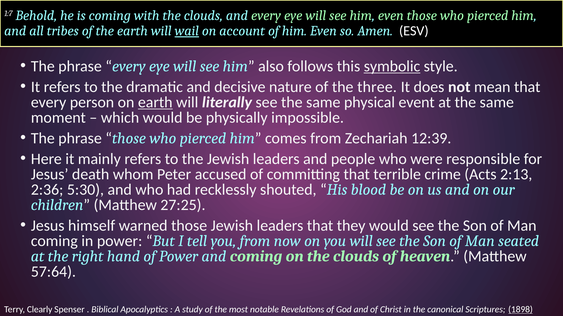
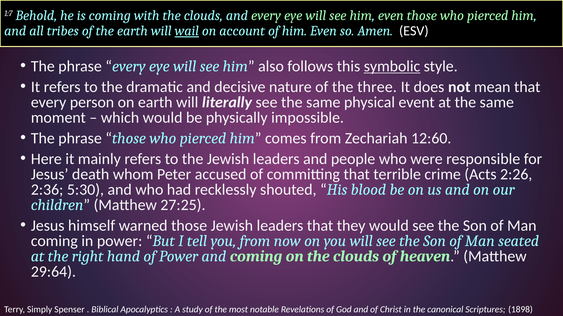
earth underline: present -> none (155, 102)
12:39: 12:39 -> 12:60 (431, 139)
2:13: 2:13 -> 2:26 (516, 175)
57:64: 57:64 -> 29:64 (53, 272)
Clearly: Clearly -> Simply (40, 310)
1898 underline: present -> none (521, 310)
